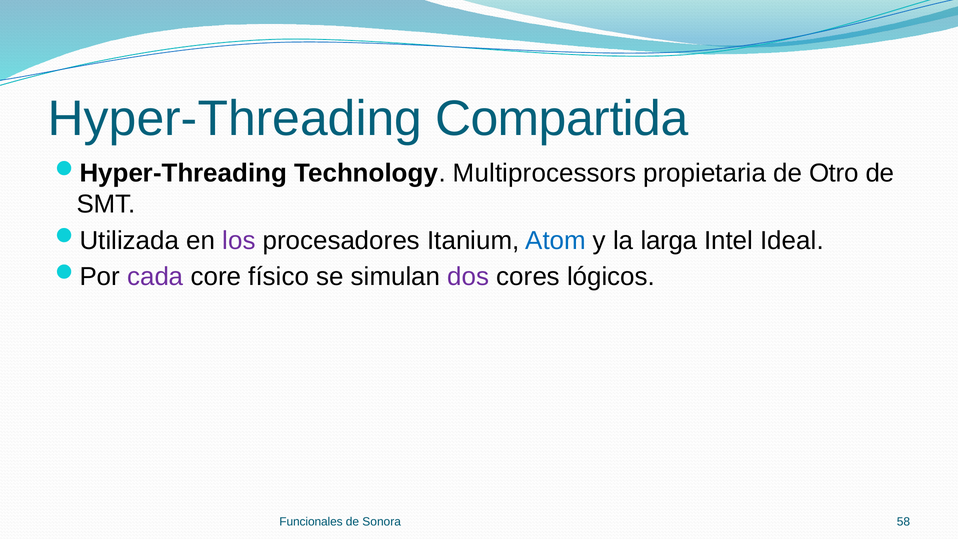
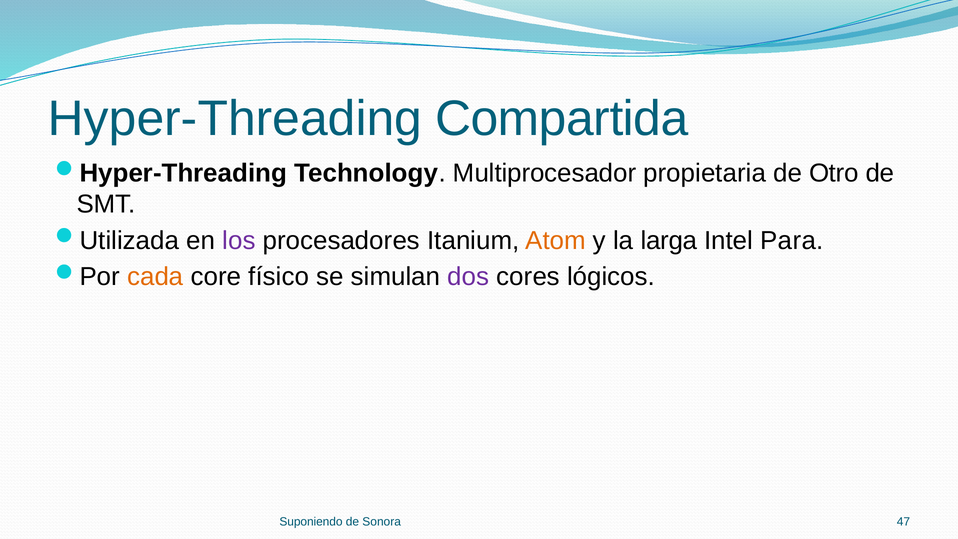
Multiprocessors: Multiprocessors -> Multiprocesador (545, 173)
Atom colour: blue -> orange (556, 240)
Ideal: Ideal -> Para (792, 240)
cada colour: purple -> orange (155, 277)
Funcionales: Funcionales -> Suponiendo (311, 522)
58: 58 -> 47 (903, 522)
